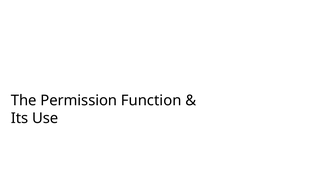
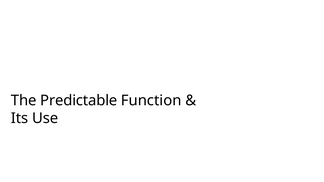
Permission: Permission -> Predictable (79, 101)
